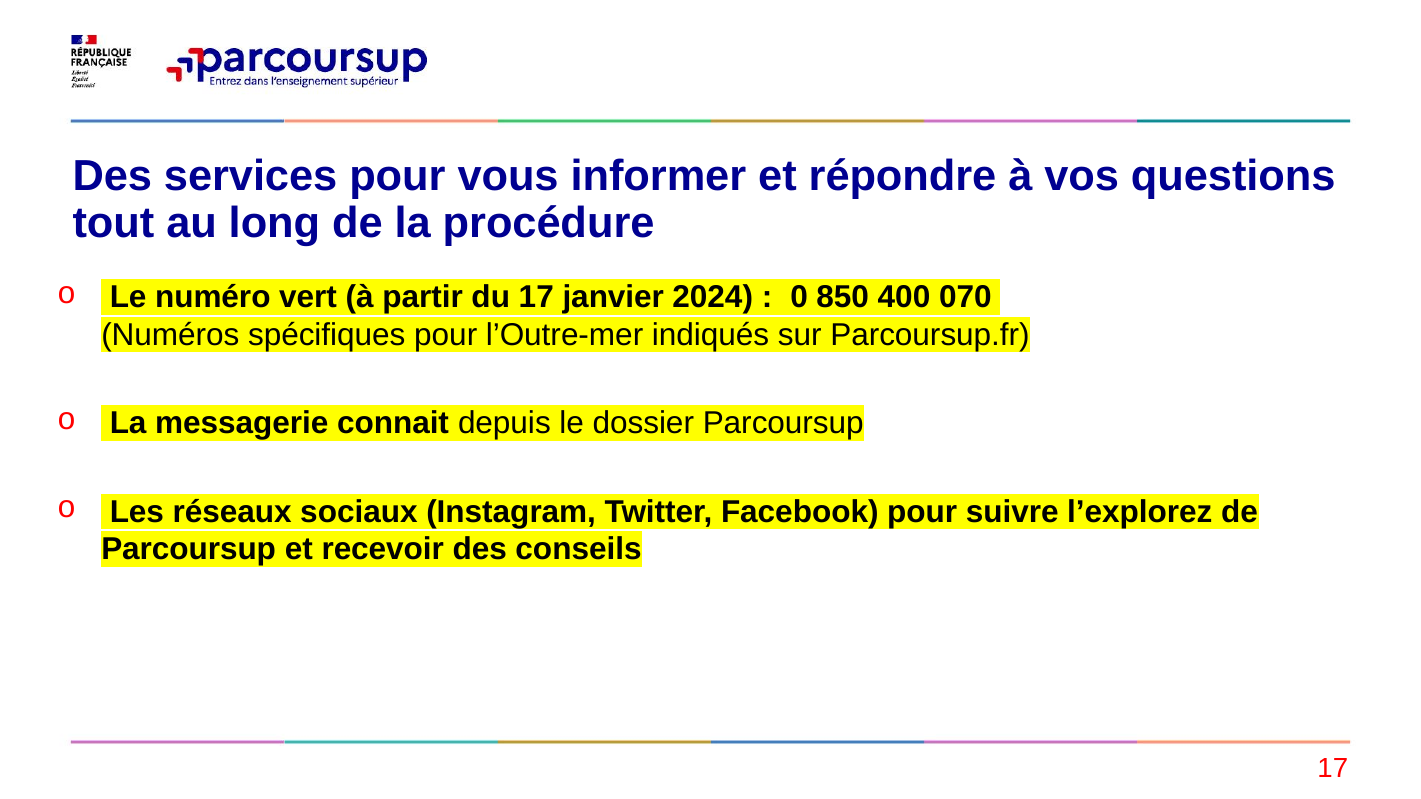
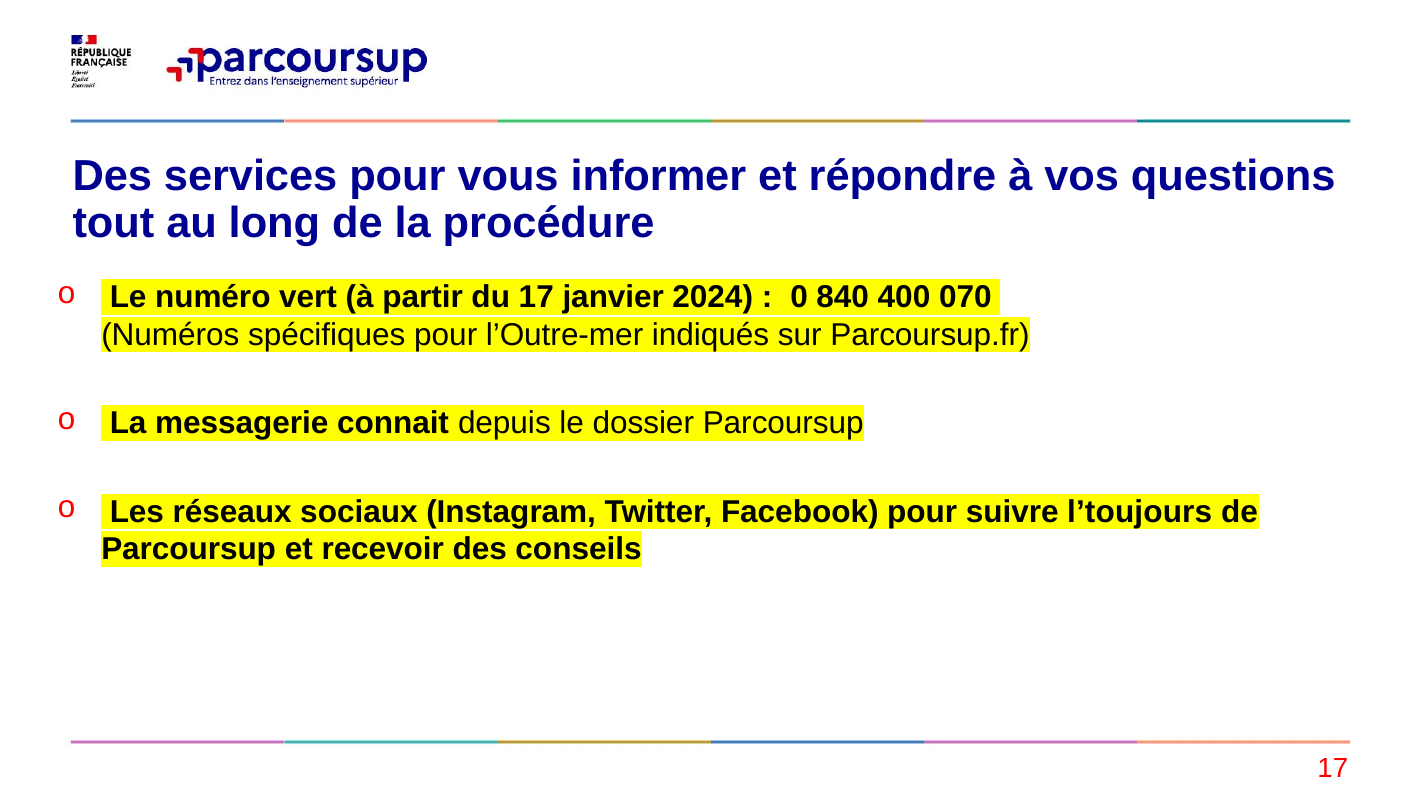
850: 850 -> 840 (843, 298)
l’explorez: l’explorez -> l’toujours (1140, 512)
